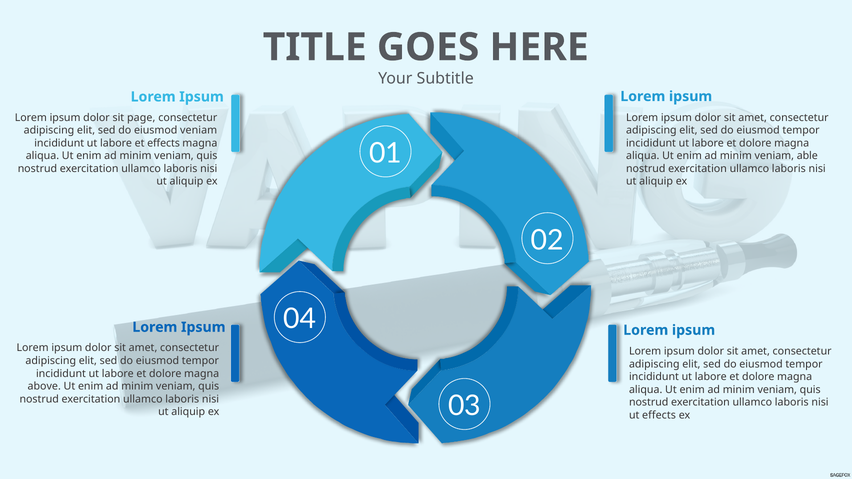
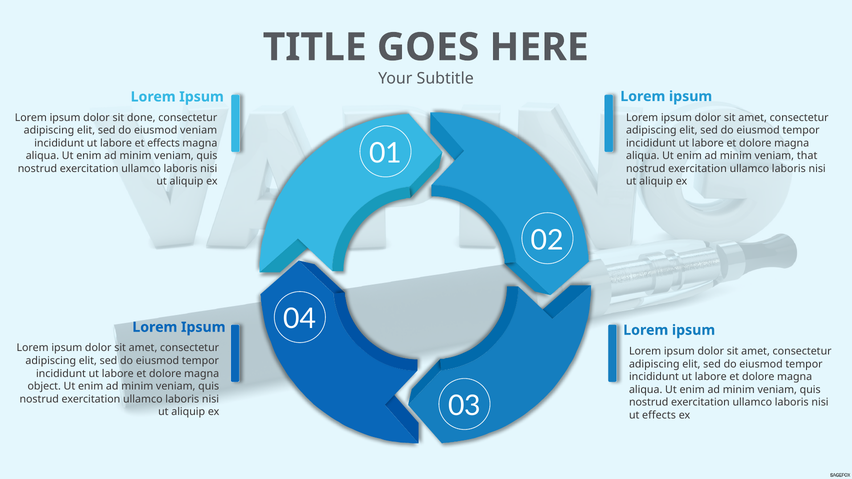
page: page -> done (141, 118)
able: able -> that (807, 156)
above: above -> object (44, 387)
